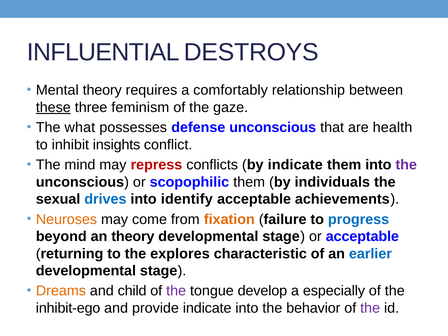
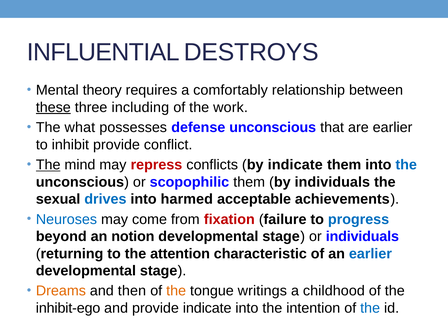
feminism: feminism -> including (140, 107)
gaze: gaze -> work (231, 107)
are health: health -> earlier (393, 128)
inhibit insights: insights -> provide (116, 145)
The underline: none -> present (48, 165)
the colour: purple -> blue (406, 165)
identify: identify -> harmed (187, 199)
Neuroses colour: orange -> blue (66, 219)
fixation colour: orange -> red (229, 219)
an theory: theory -> notion (133, 236)
or acceptable: acceptable -> individuals (362, 236)
explores: explores -> attention (180, 254)
child: child -> then (132, 291)
the colour: purple -> orange (176, 291)
develop: develop -> writings (262, 291)
especially: especially -> childhood (334, 291)
behavior: behavior -> intention (313, 308)
the colour: purple -> blue (370, 308)
